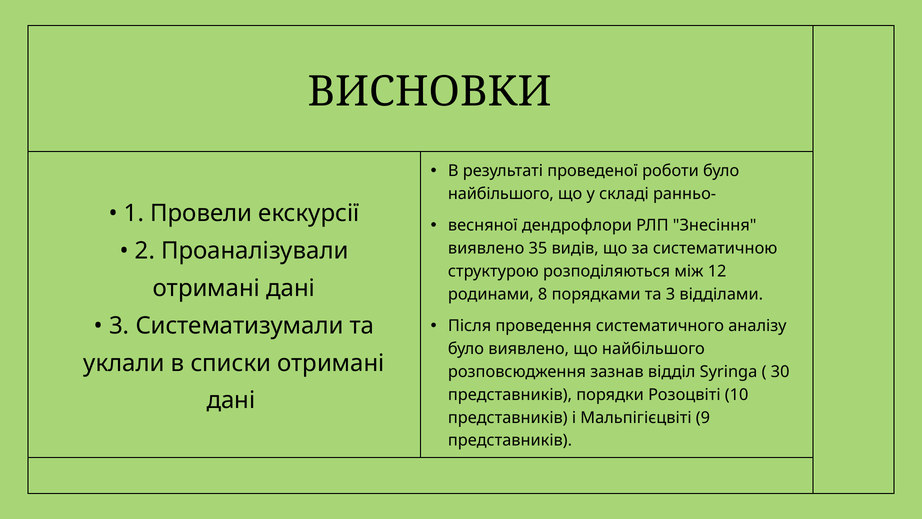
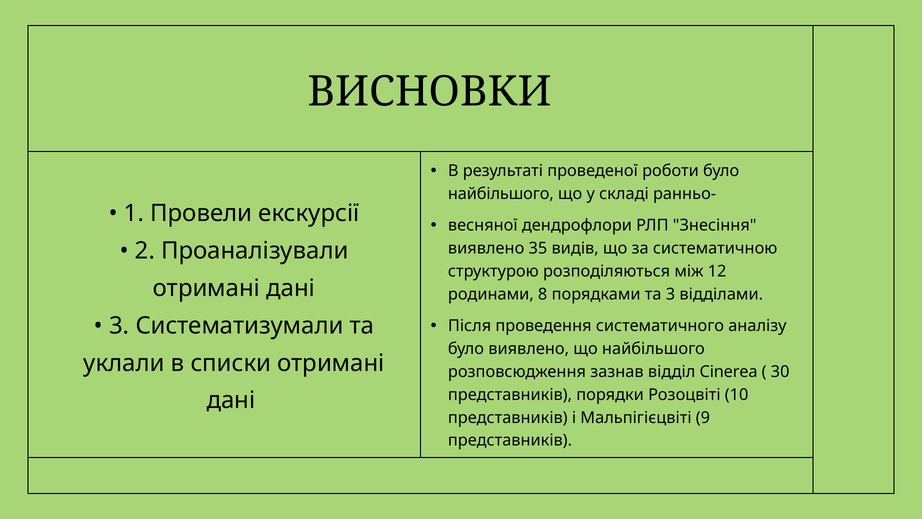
Syringa: Syringa -> Cinerea (729, 372)
